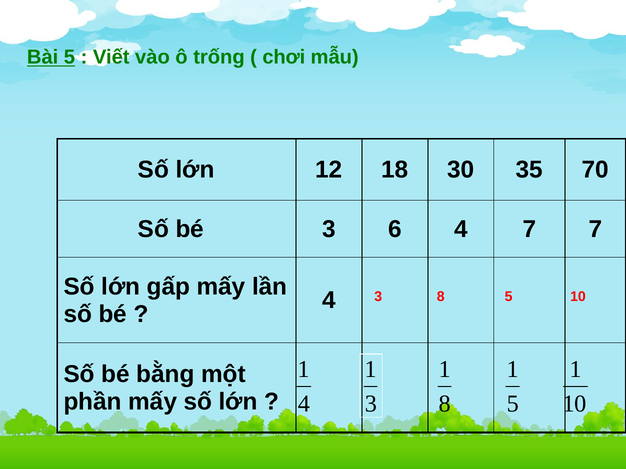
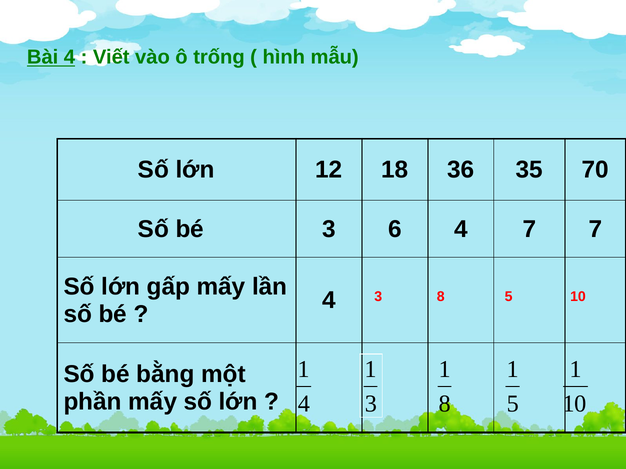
Bài 5: 5 -> 4 (69, 57)
chơi: chơi -> hình (284, 57)
30: 30 -> 36 (461, 170)
